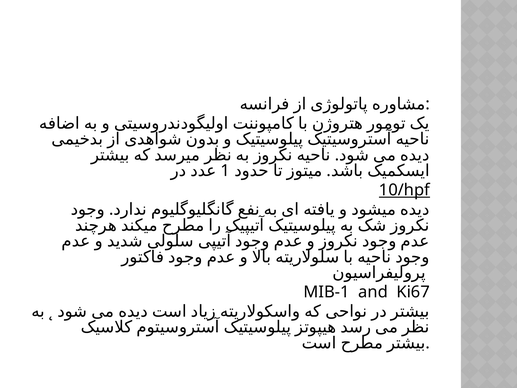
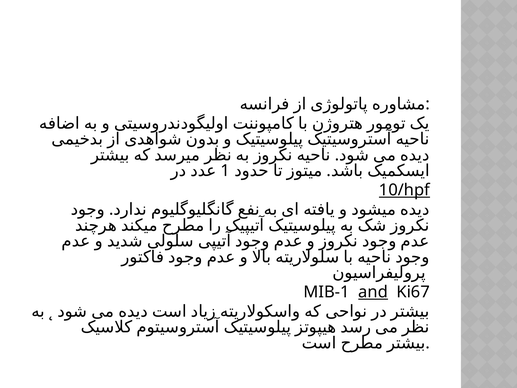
and underline: none -> present (373, 292)
